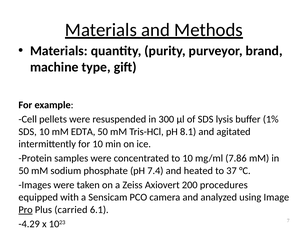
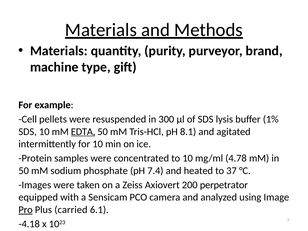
EDTA underline: none -> present (83, 132)
7.86: 7.86 -> 4.78 (236, 158)
procedures: procedures -> perpetrator (224, 185)
-4.29: -4.29 -> -4.18 (29, 224)
